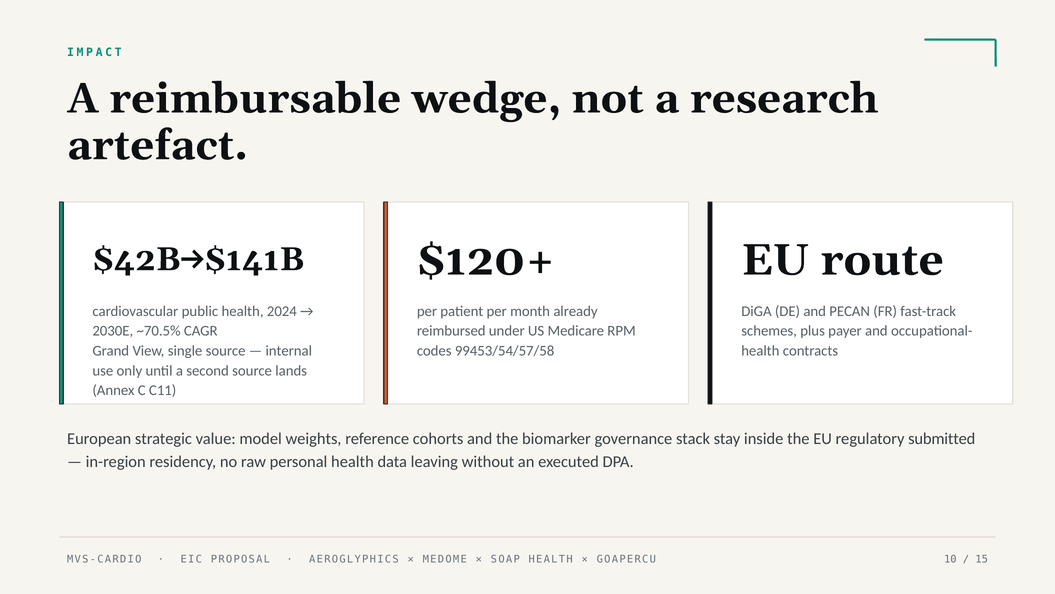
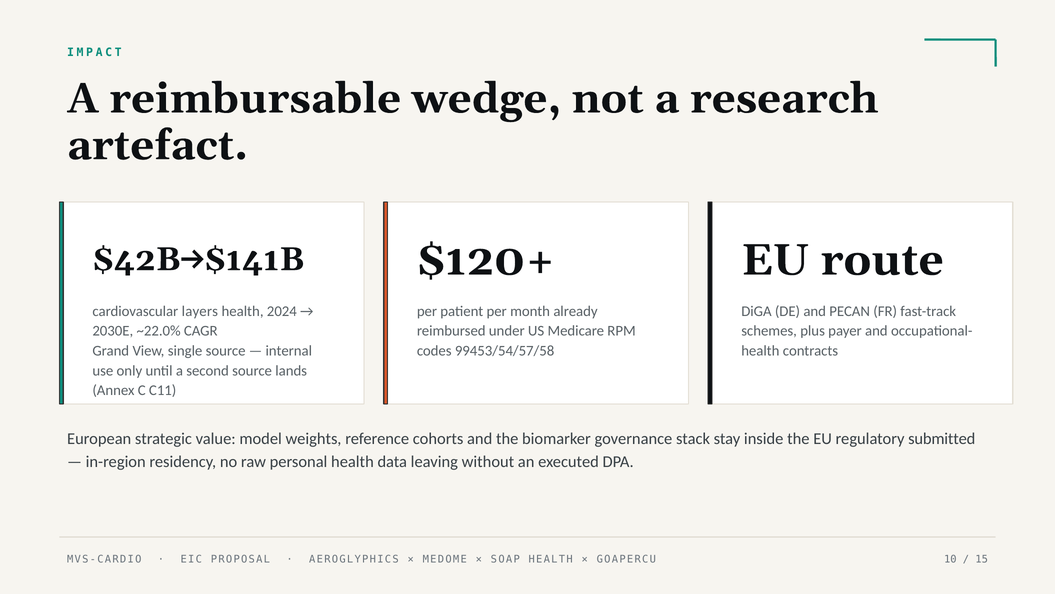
public: public -> layers (200, 311)
~70.5%: ~70.5% -> ~22.0% (159, 331)
